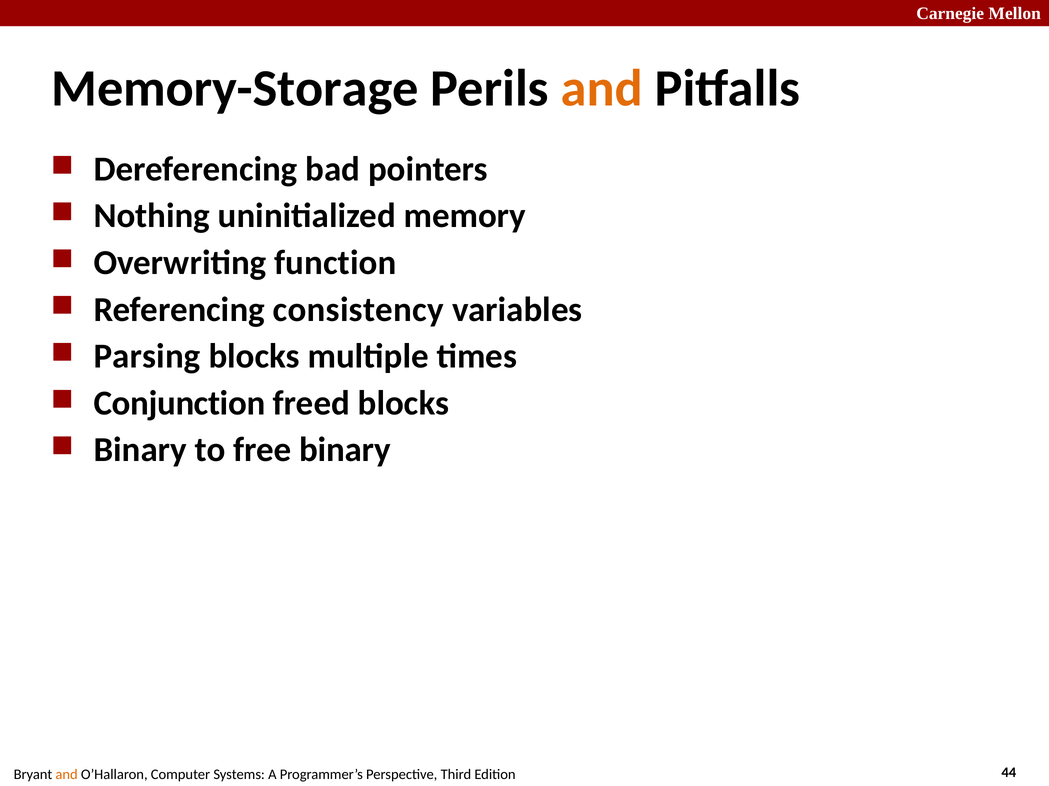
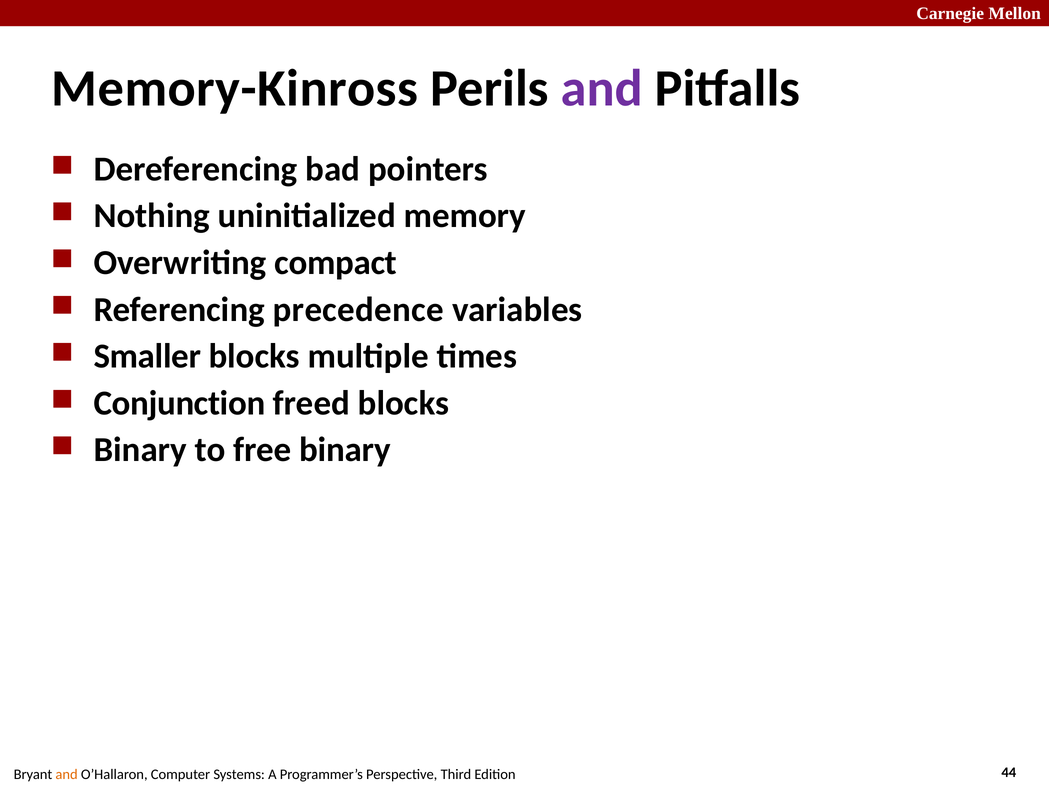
Memory-Storage: Memory-Storage -> Memory-Kinross (235, 89)
and colour: orange -> purple (602, 89)
function: function -> compact (336, 263)
consistency: consistency -> precedence (358, 310)
Parsing: Parsing -> Smaller (147, 357)
